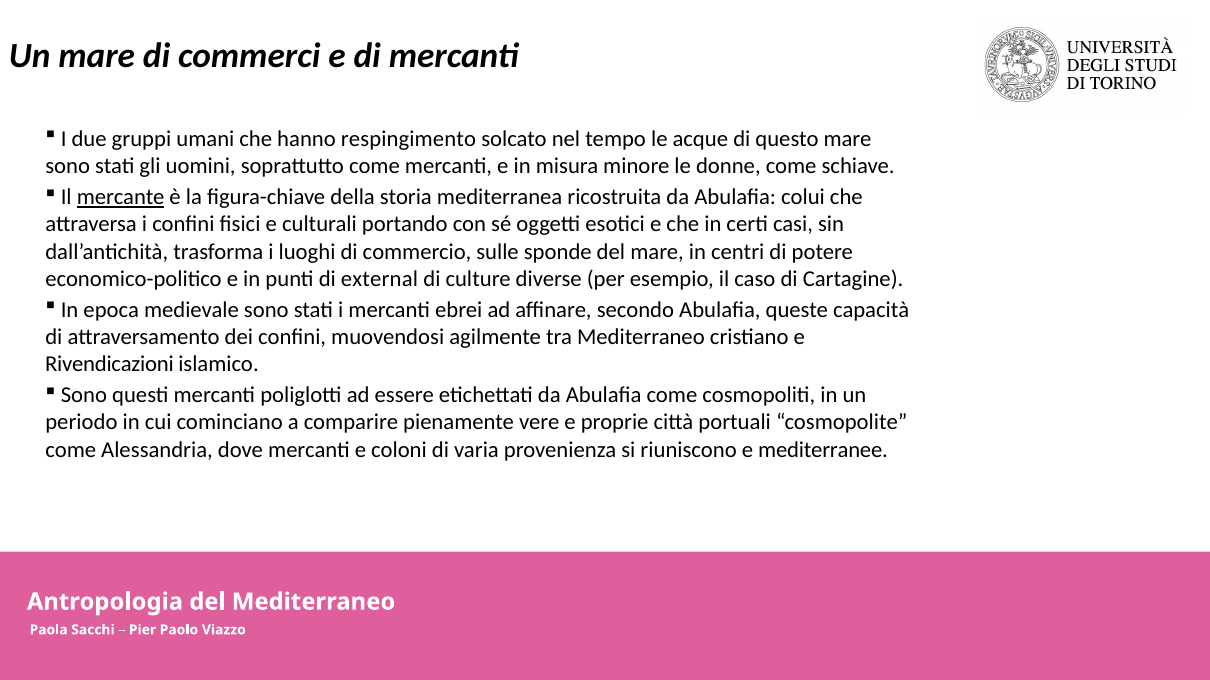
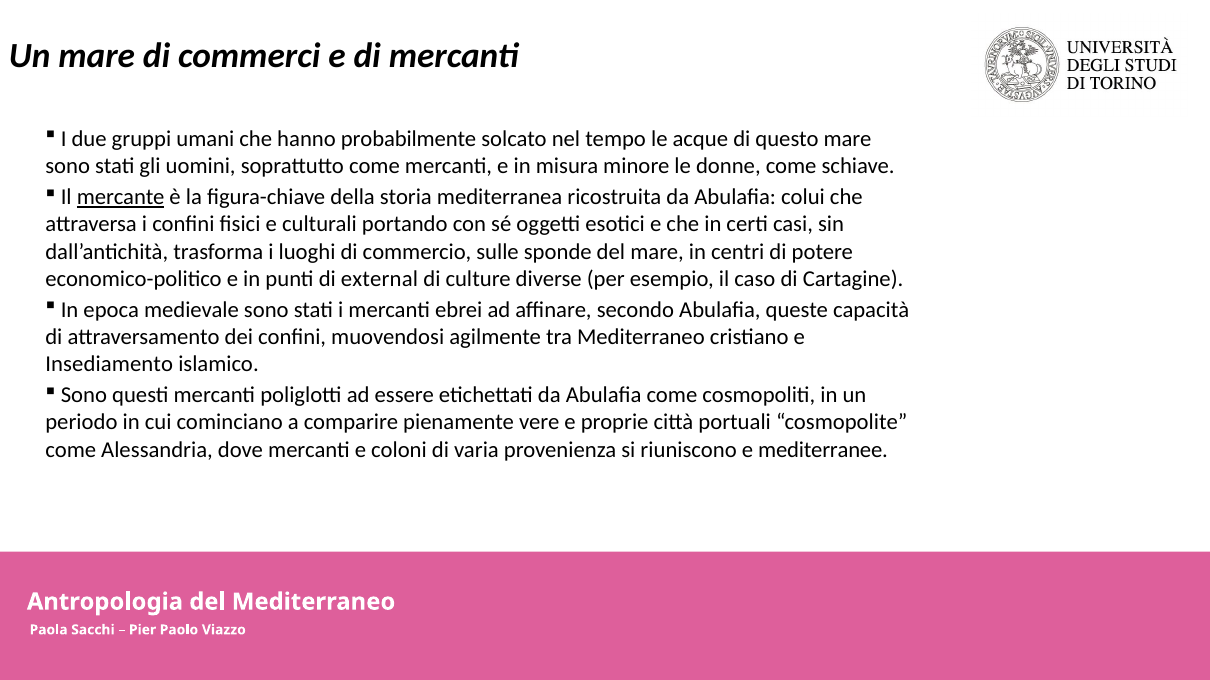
respingimento: respingimento -> probabilmente (409, 139)
Rivendicazioni: Rivendicazioni -> Insediamento (109, 365)
